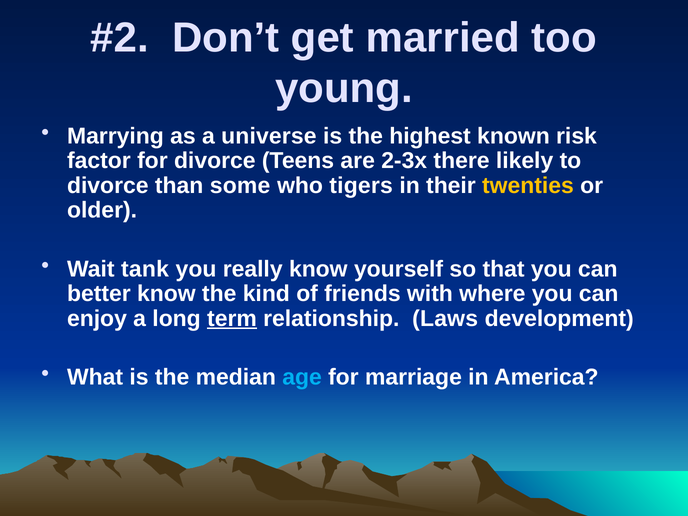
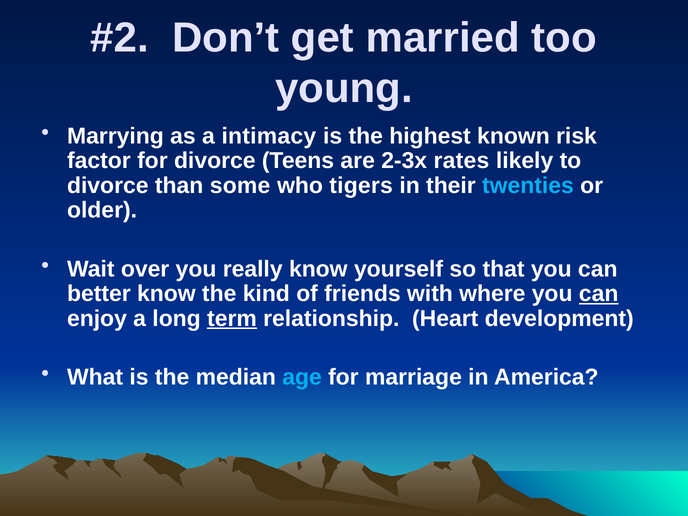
universe: universe -> intimacy (269, 136)
there: there -> rates (461, 161)
twenties colour: yellow -> light blue (528, 186)
tank: tank -> over (145, 269)
can underline: none -> present (599, 294)
Laws: Laws -> Heart (445, 319)
